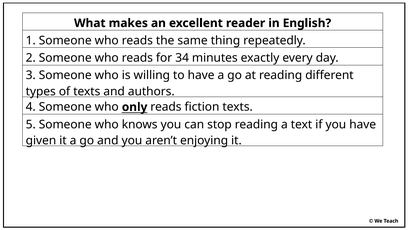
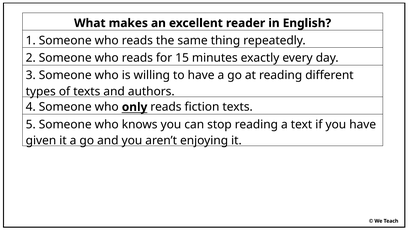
34: 34 -> 15 (182, 58)
